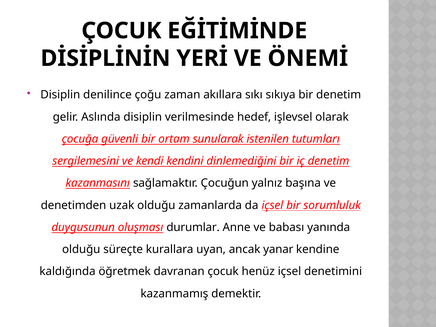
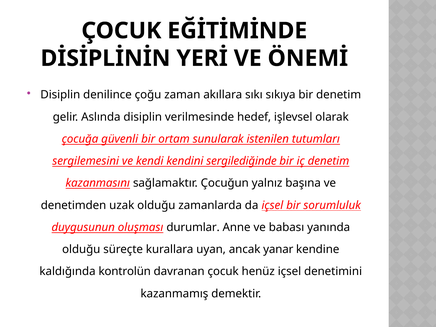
dinlemediğini: dinlemediğini -> sergilediğinde (242, 161)
öğretmek: öğretmek -> kontrolün (125, 271)
